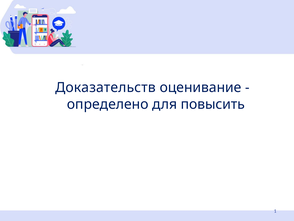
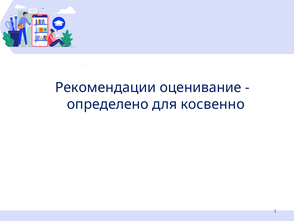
Доказательств: Доказательств -> Рекомендации (106, 87)
повысить: повысить -> косвенно (213, 104)
